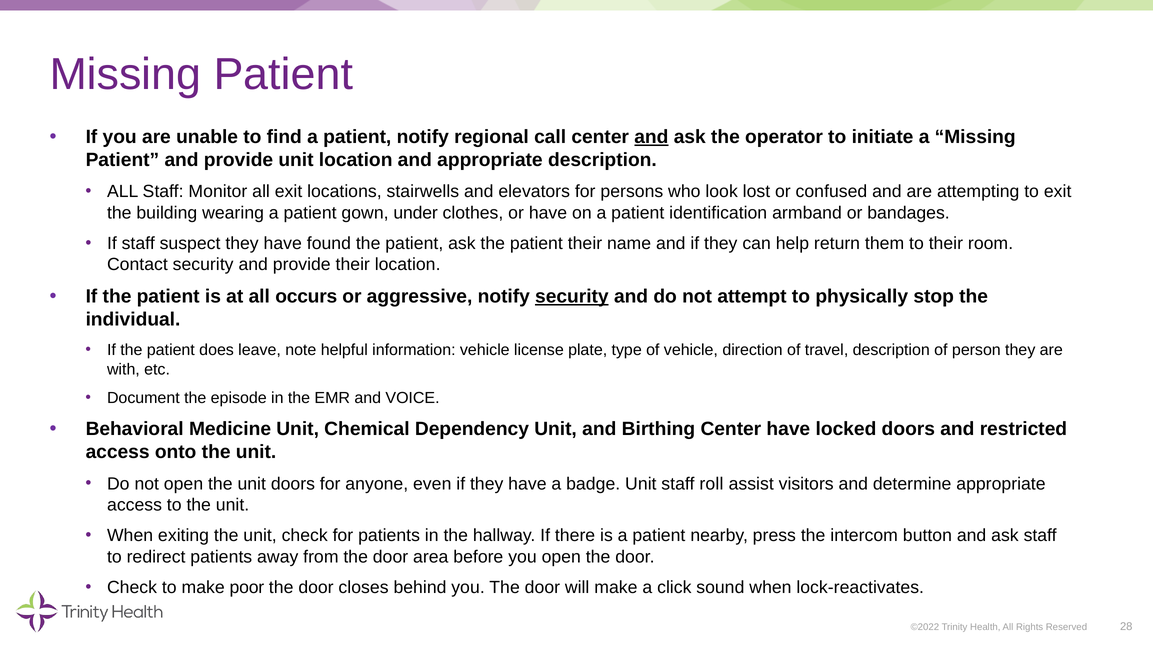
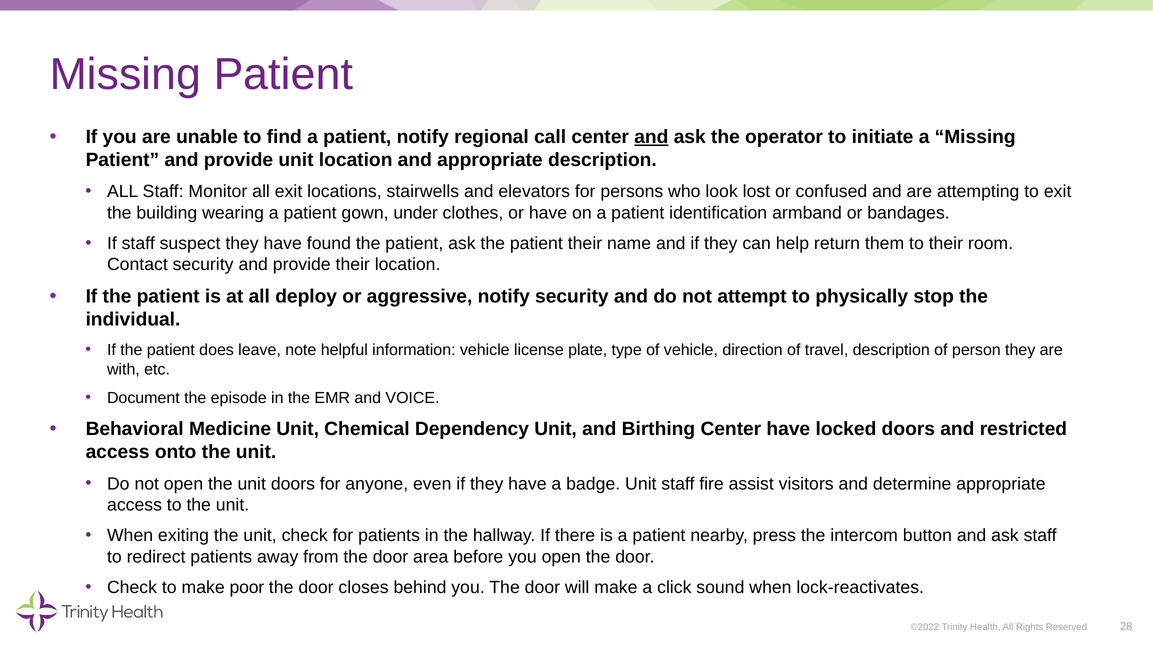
occurs: occurs -> deploy (306, 297)
security underline: present -> none (572, 297)
roll: roll -> fire (712, 484)
